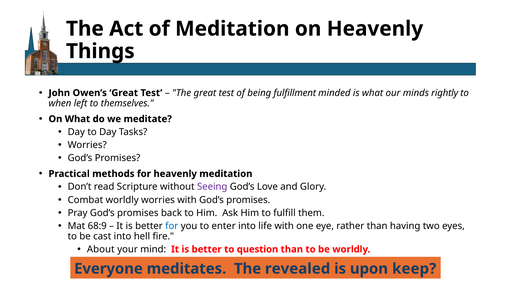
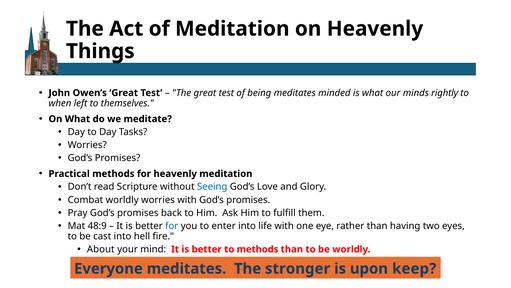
being fulfillment: fulfillment -> meditates (295, 93)
Seeing colour: purple -> blue (212, 186)
68:9: 68:9 -> 48:9 (97, 225)
to question: question -> methods (258, 249)
revealed: revealed -> stronger (298, 268)
